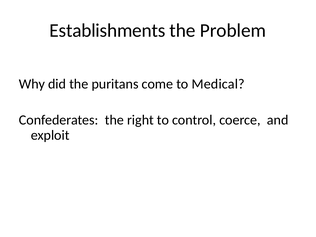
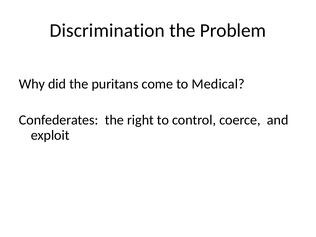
Establishments: Establishments -> Discrimination (107, 31)
